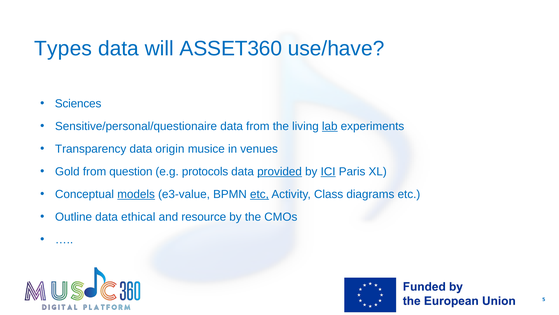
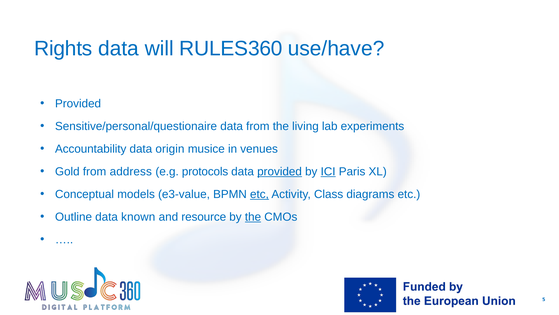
Types: Types -> Rights (63, 49)
ASSET360: ASSET360 -> RULES360 (231, 49)
Sciences: Sciences -> Provided (78, 104)
lab underline: present -> none (330, 126)
Transparency: Transparency -> Accountability (91, 149)
question: question -> address (131, 171)
models underline: present -> none (136, 194)
ethical: ethical -> known (138, 217)
the underline: none -> present (253, 217)
